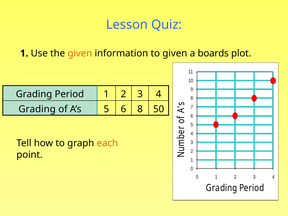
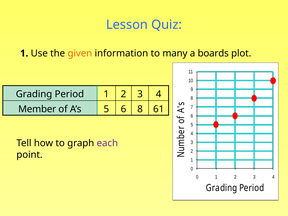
to given: given -> many (175, 53)
Grading: Grading -> Member (37, 109)
50: 50 -> 61 (159, 109)
each colour: orange -> purple (107, 143)
